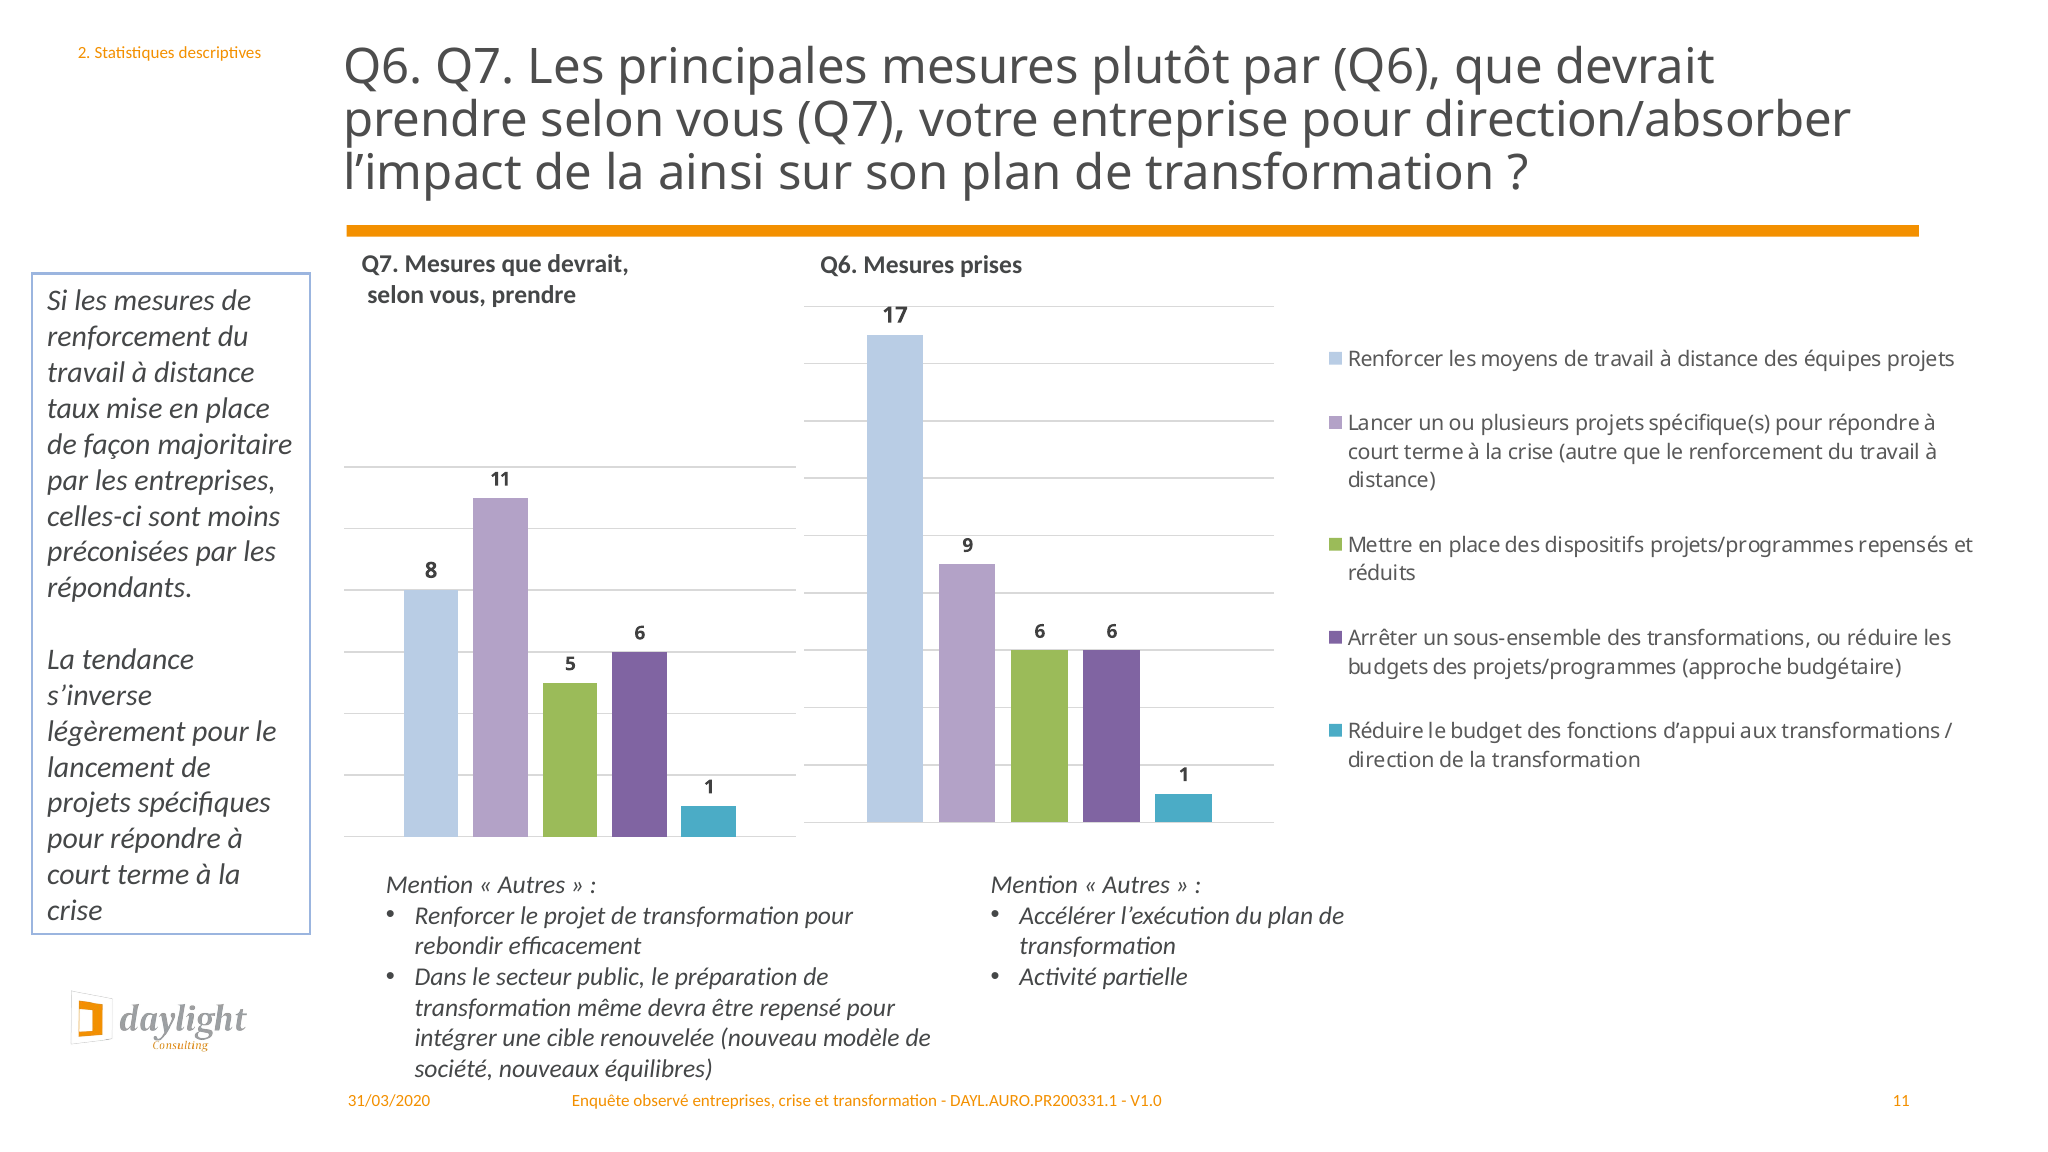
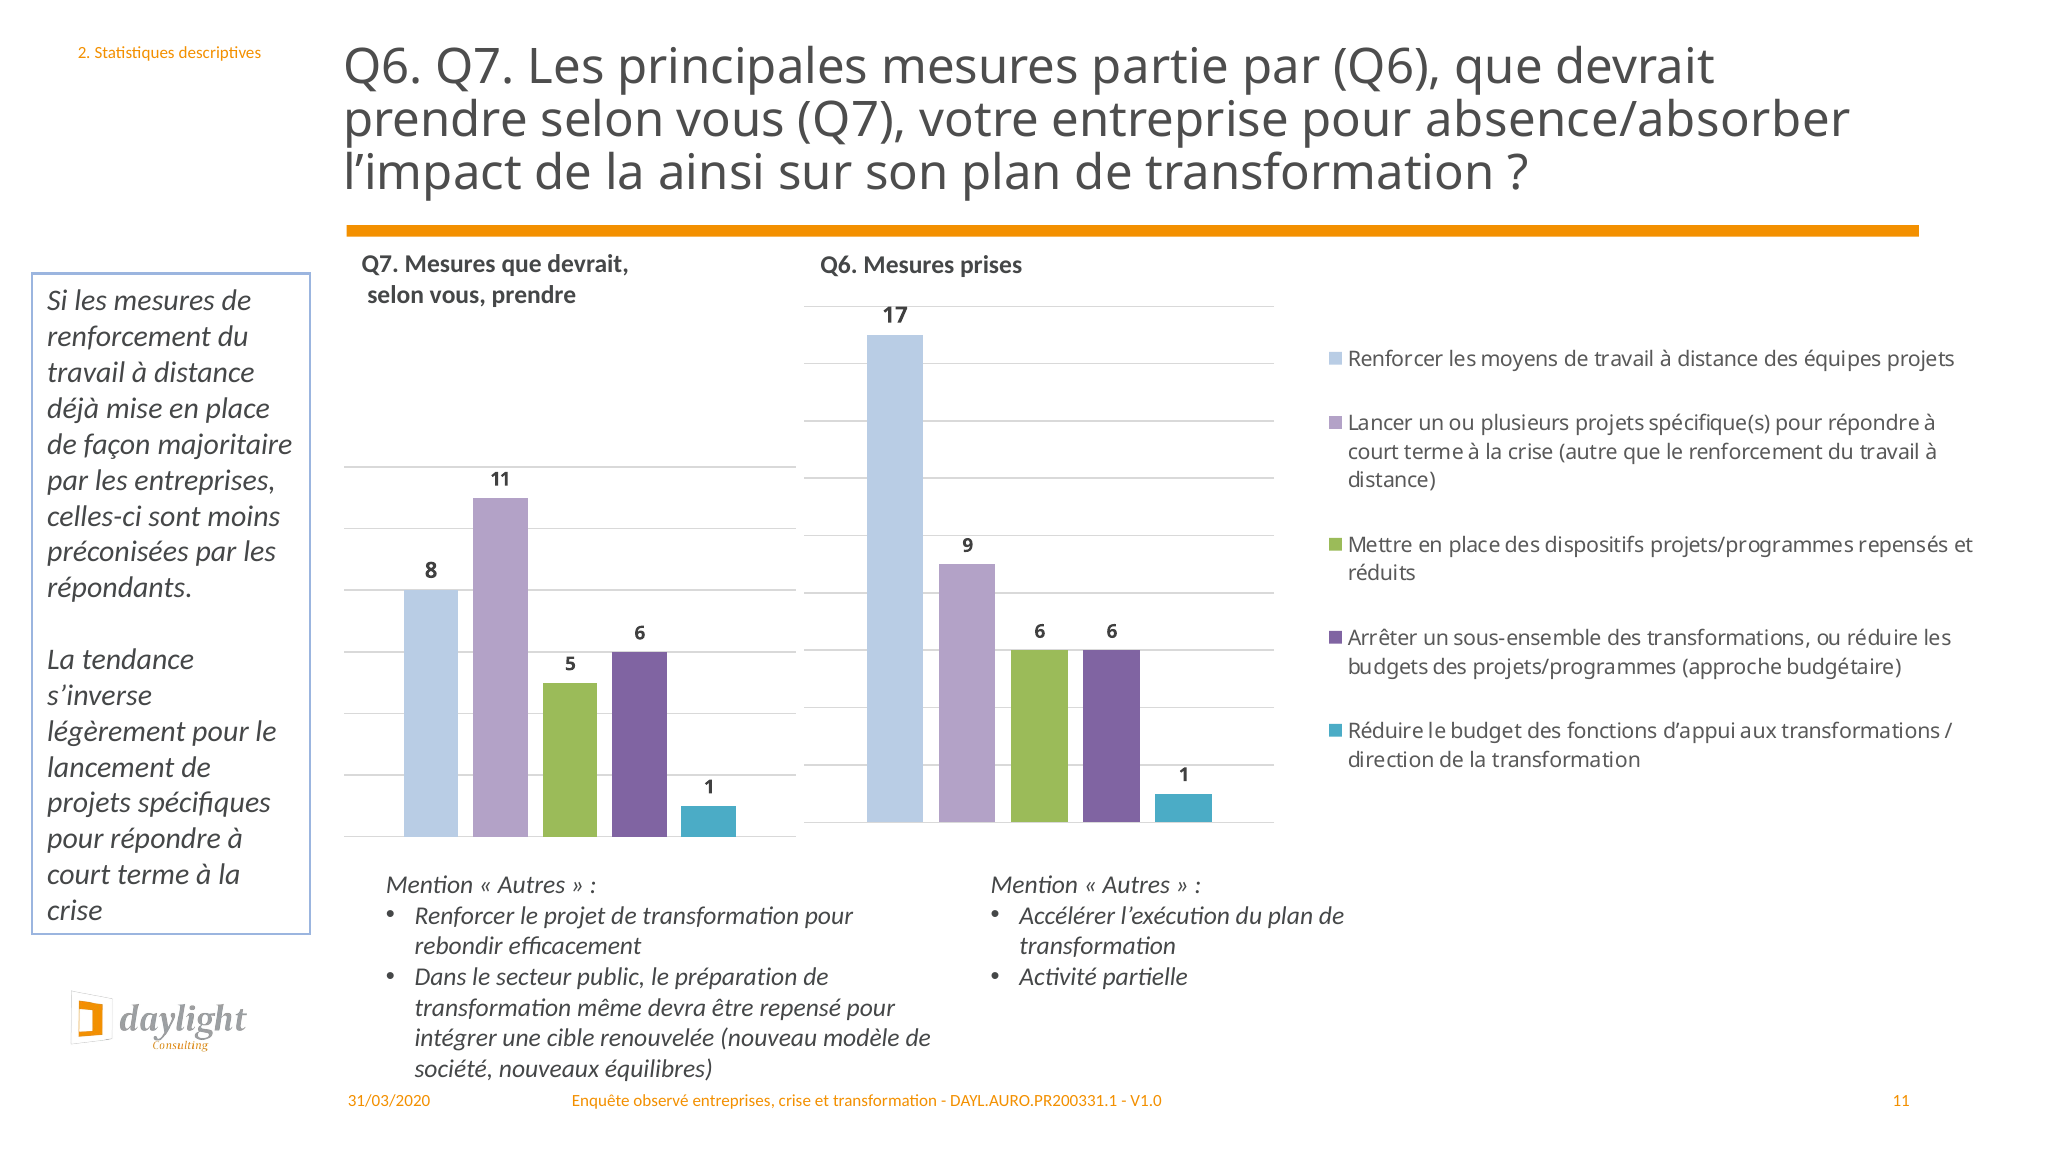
plutôt: plutôt -> partie (1161, 67)
direction/absorber: direction/absorber -> absence/absorber (1638, 120)
taux: taux -> déjà (73, 409)
